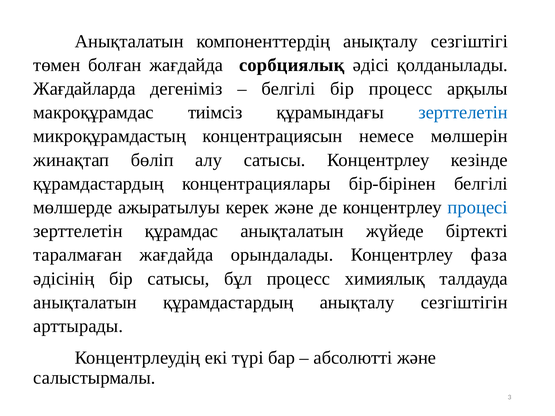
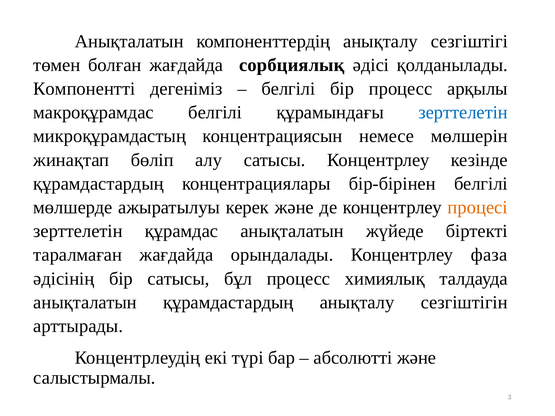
Жағдайларда: Жағдайларда -> Компонентті (84, 89)
макроқұрамдас тиімсіз: тиімсіз -> белгілі (215, 113)
процесі colour: blue -> orange (478, 208)
